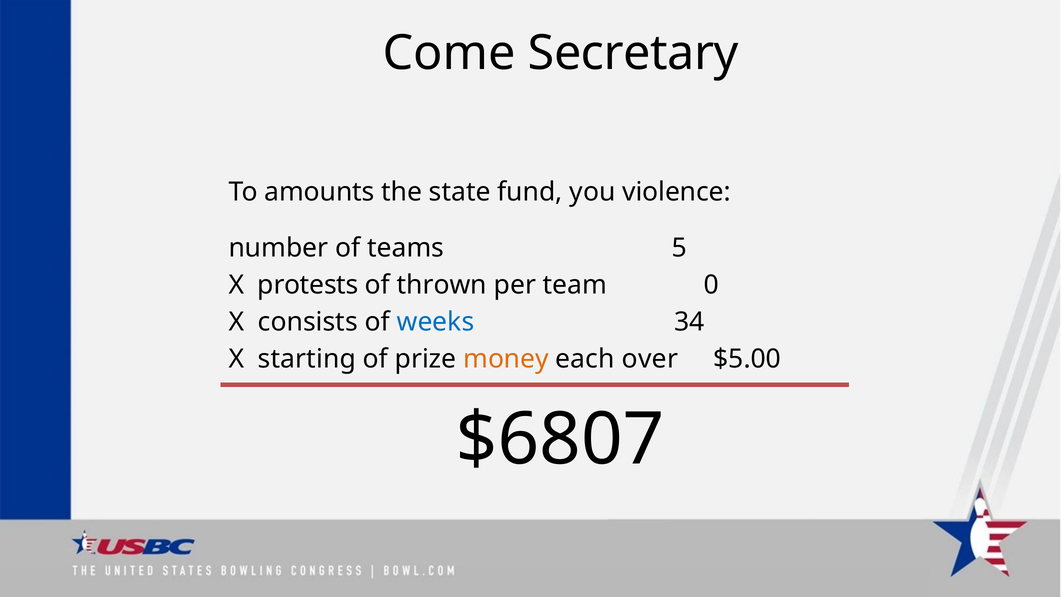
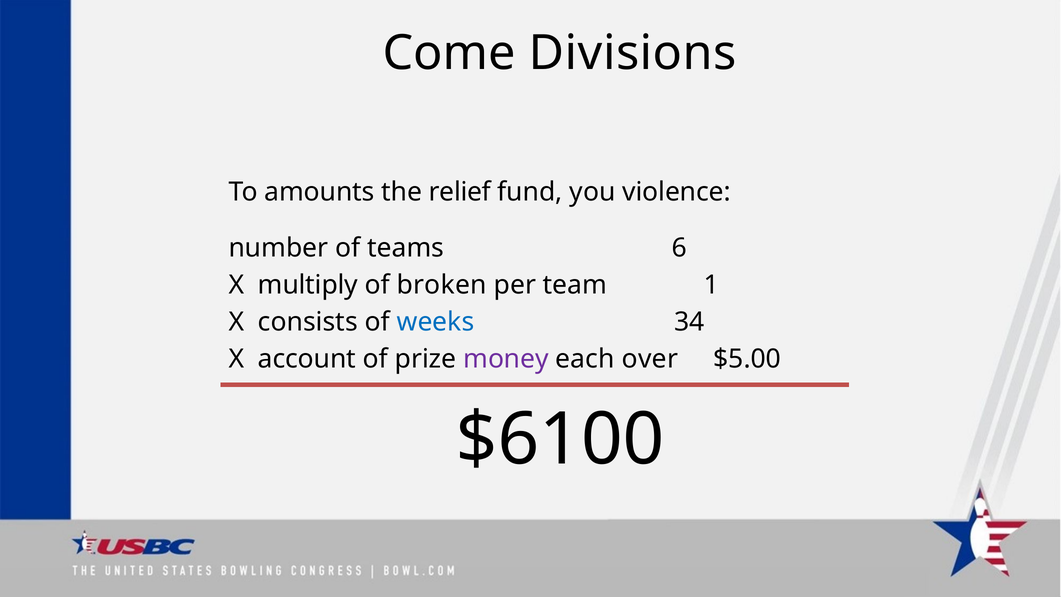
Secretary: Secretary -> Divisions (633, 53)
state: state -> relief (460, 192)
5: 5 -> 6 (679, 248)
protests: protests -> multiply (308, 285)
thrown: thrown -> broken (442, 285)
0: 0 -> 1 (711, 285)
starting: starting -> account (307, 359)
money colour: orange -> purple (506, 359)
$6807: $6807 -> $6100 (560, 439)
